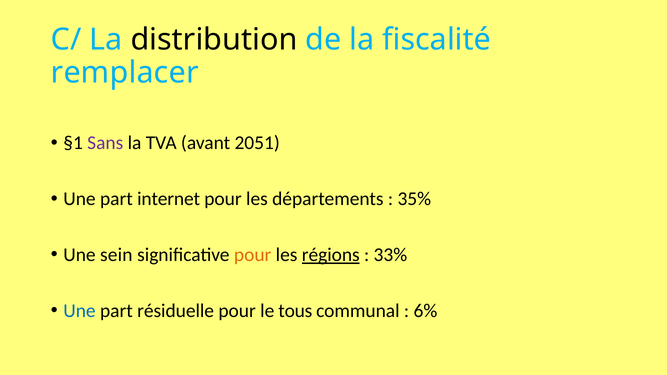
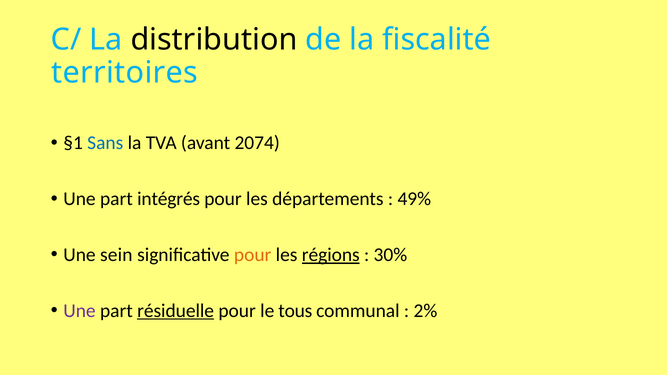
remplacer: remplacer -> territoires (125, 73)
Sans colour: purple -> blue (105, 143)
2051: 2051 -> 2074 (257, 143)
internet: internet -> intégrés (169, 199)
35%: 35% -> 49% (414, 199)
33%: 33% -> 30% (390, 255)
Une colour: blue -> purple (80, 311)
résiduelle underline: none -> present (176, 311)
6%: 6% -> 2% (425, 311)
